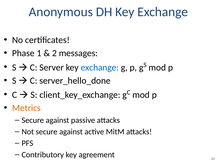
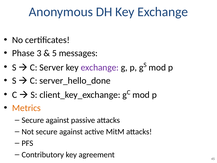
1: 1 -> 3 (39, 53)
2: 2 -> 5 (54, 53)
exchange colour: blue -> purple (100, 67)
